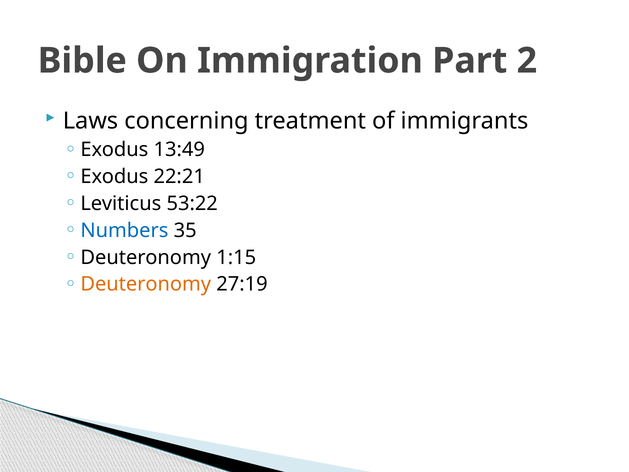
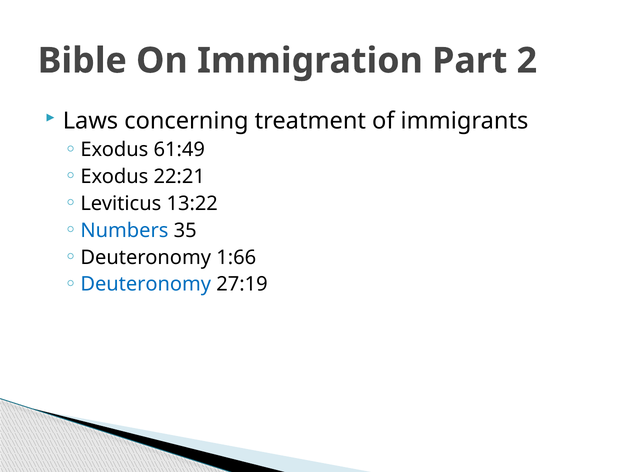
13:49: 13:49 -> 61:49 (179, 150)
53:22: 53:22 -> 13:22 (192, 203)
1:15: 1:15 -> 1:66 (236, 257)
Deuteronomy colour: orange -> blue (146, 284)
